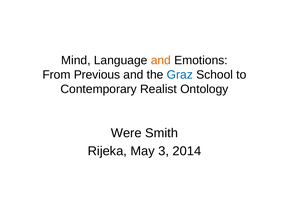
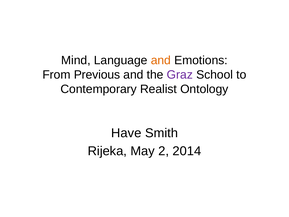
Graz colour: blue -> purple (180, 75)
Were: Were -> Have (126, 133)
3: 3 -> 2 (164, 151)
